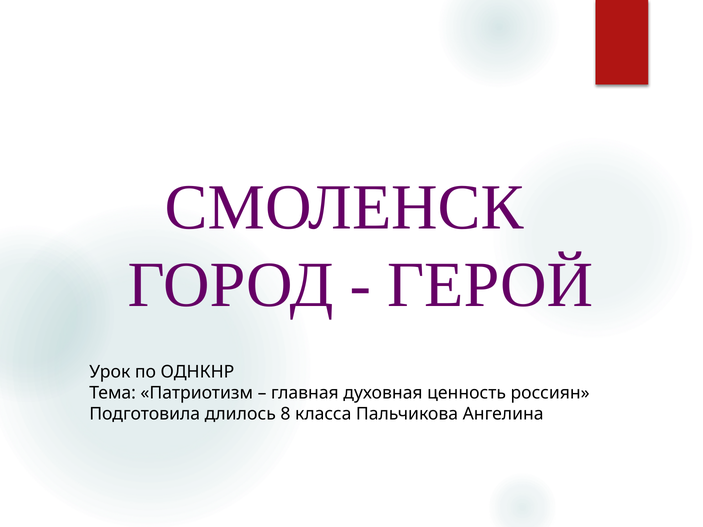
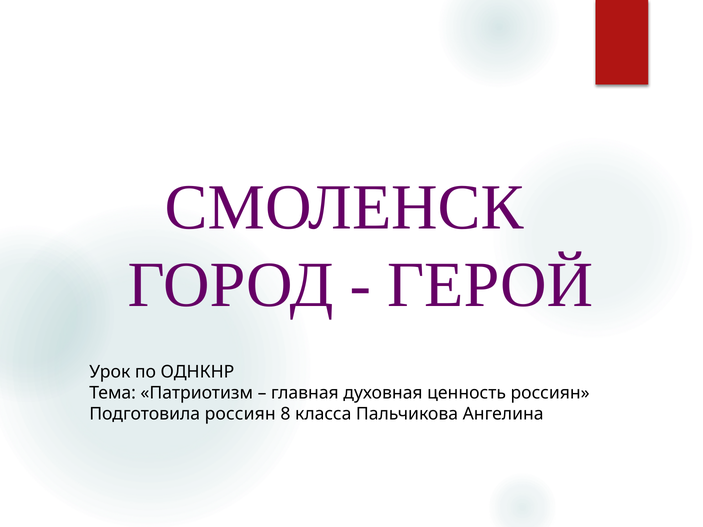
Подготовила длилось: длилось -> россиян (240, 414)
